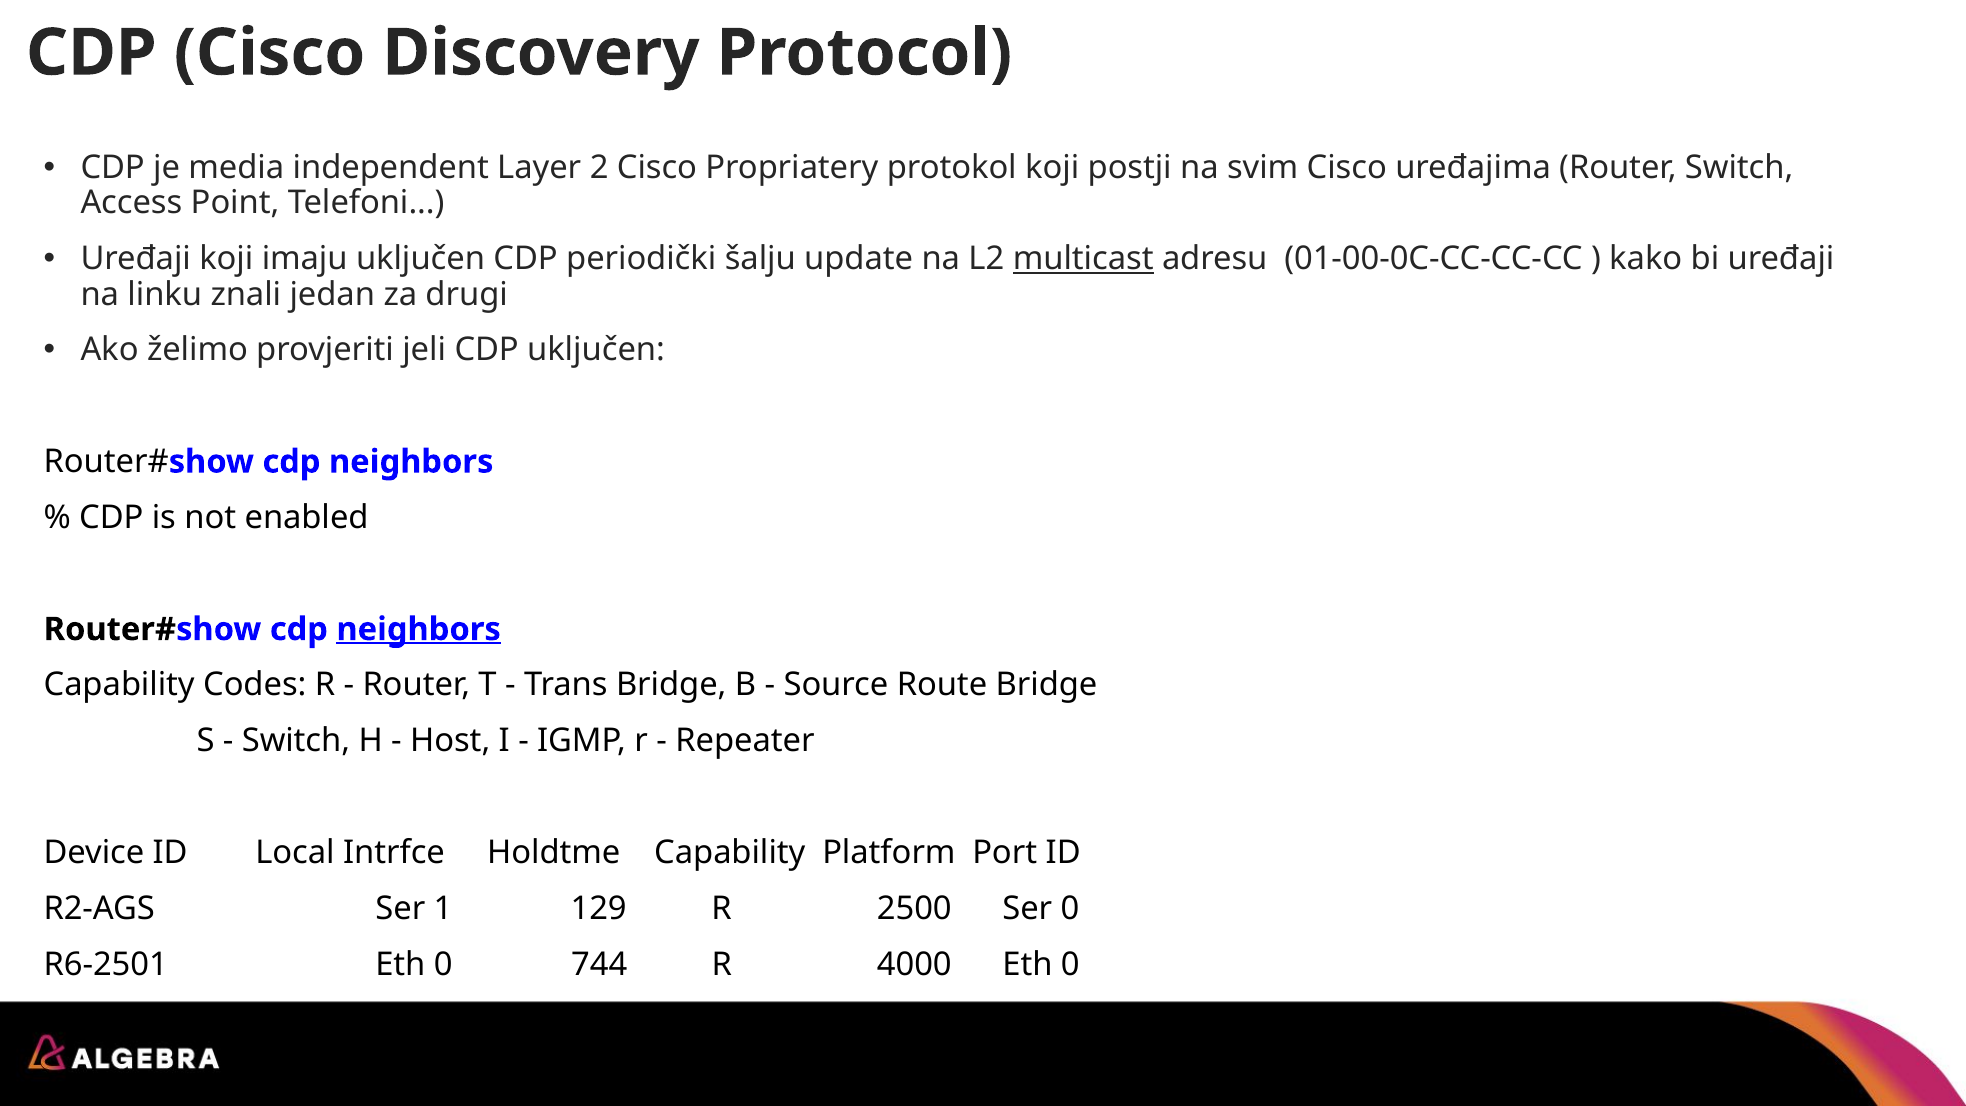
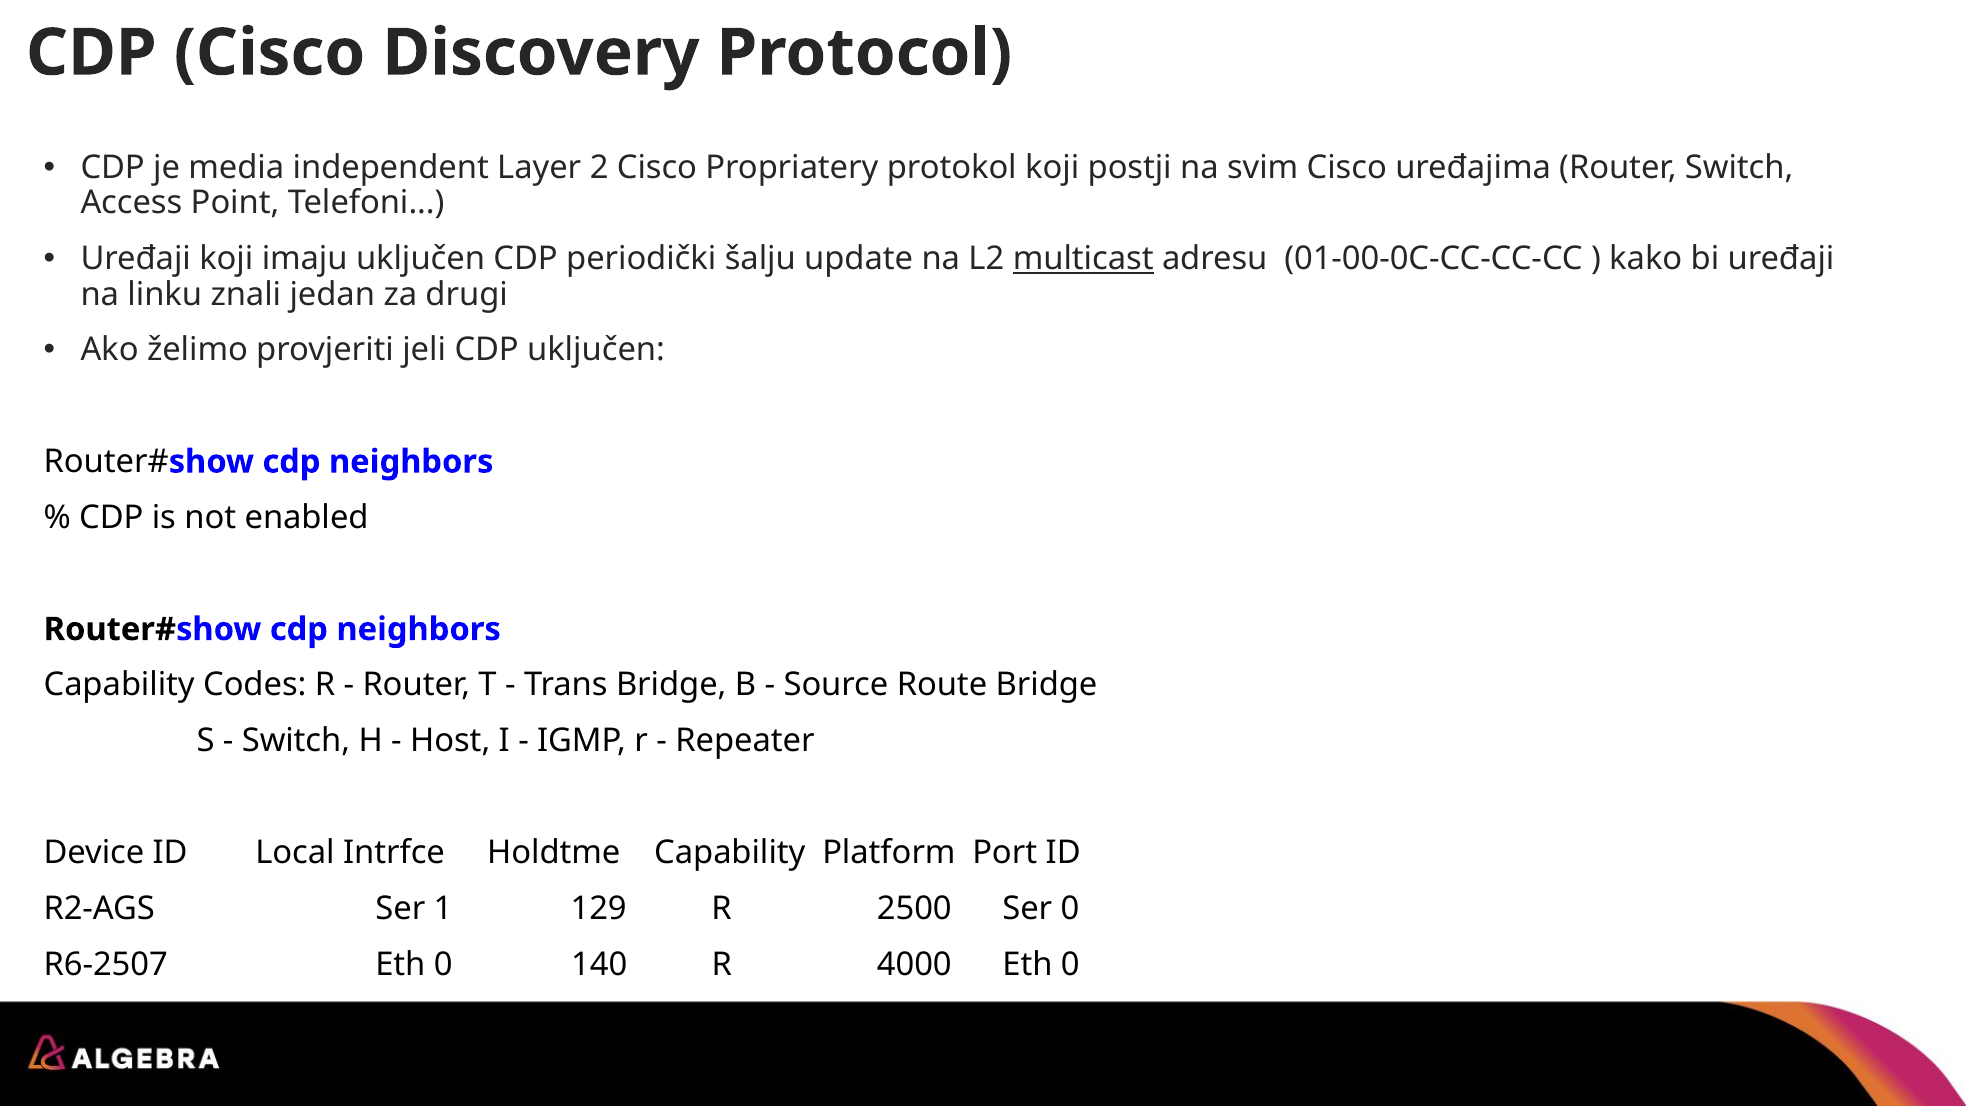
neighbors underline: present -> none (419, 629)
R6-2501: R6-2501 -> R6-2507 (106, 964)
744: 744 -> 140 (599, 964)
